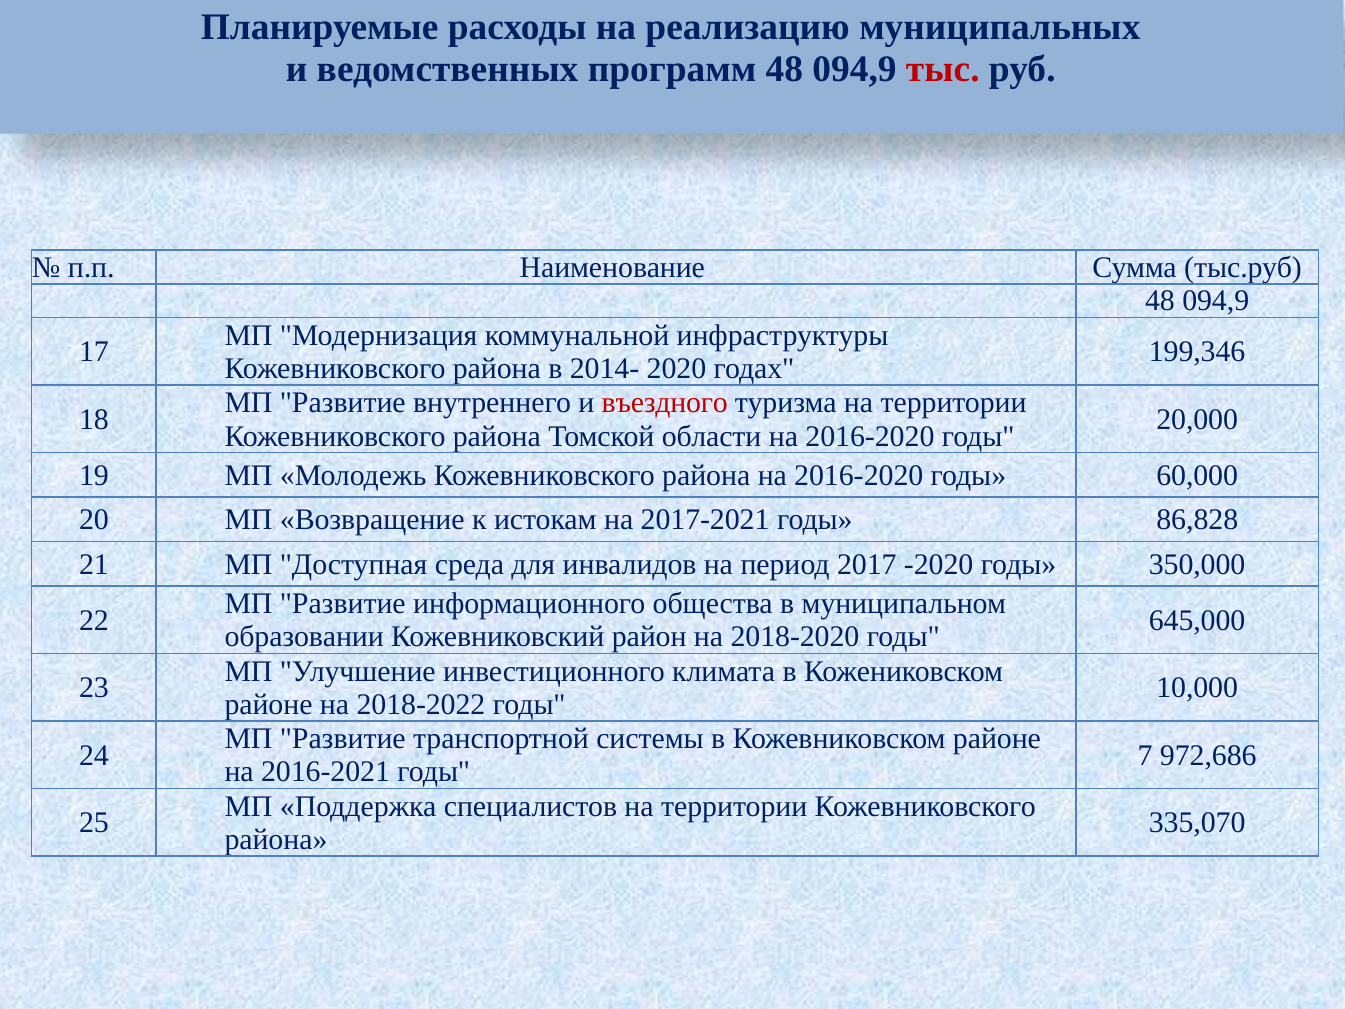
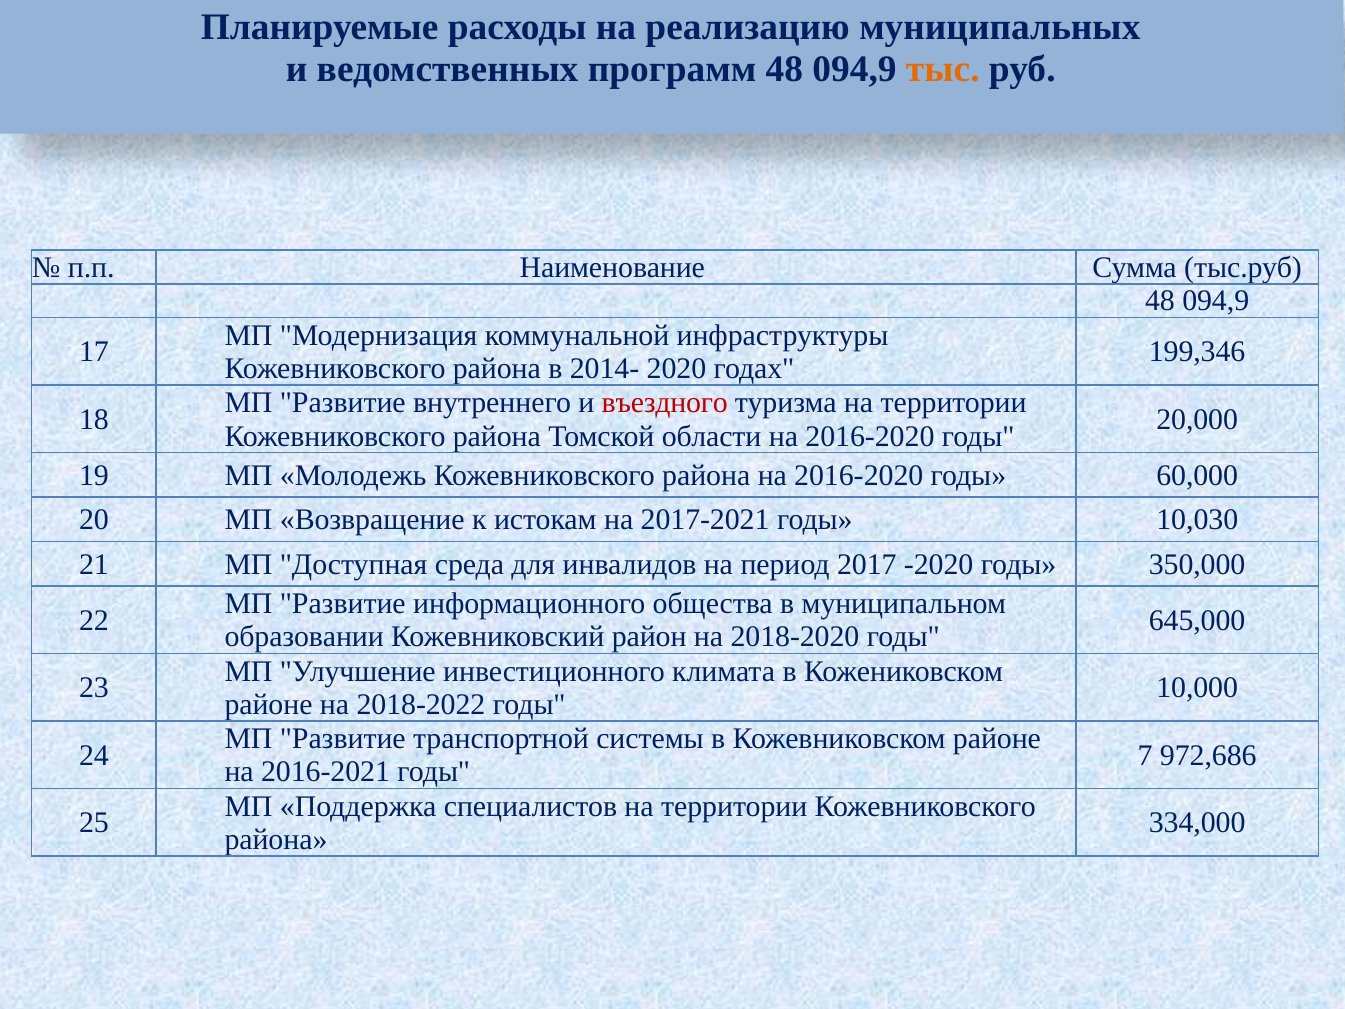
тыс colour: red -> orange (943, 69)
86,828: 86,828 -> 10,030 (1197, 520)
335,070: 335,070 -> 334,000 (1197, 823)
